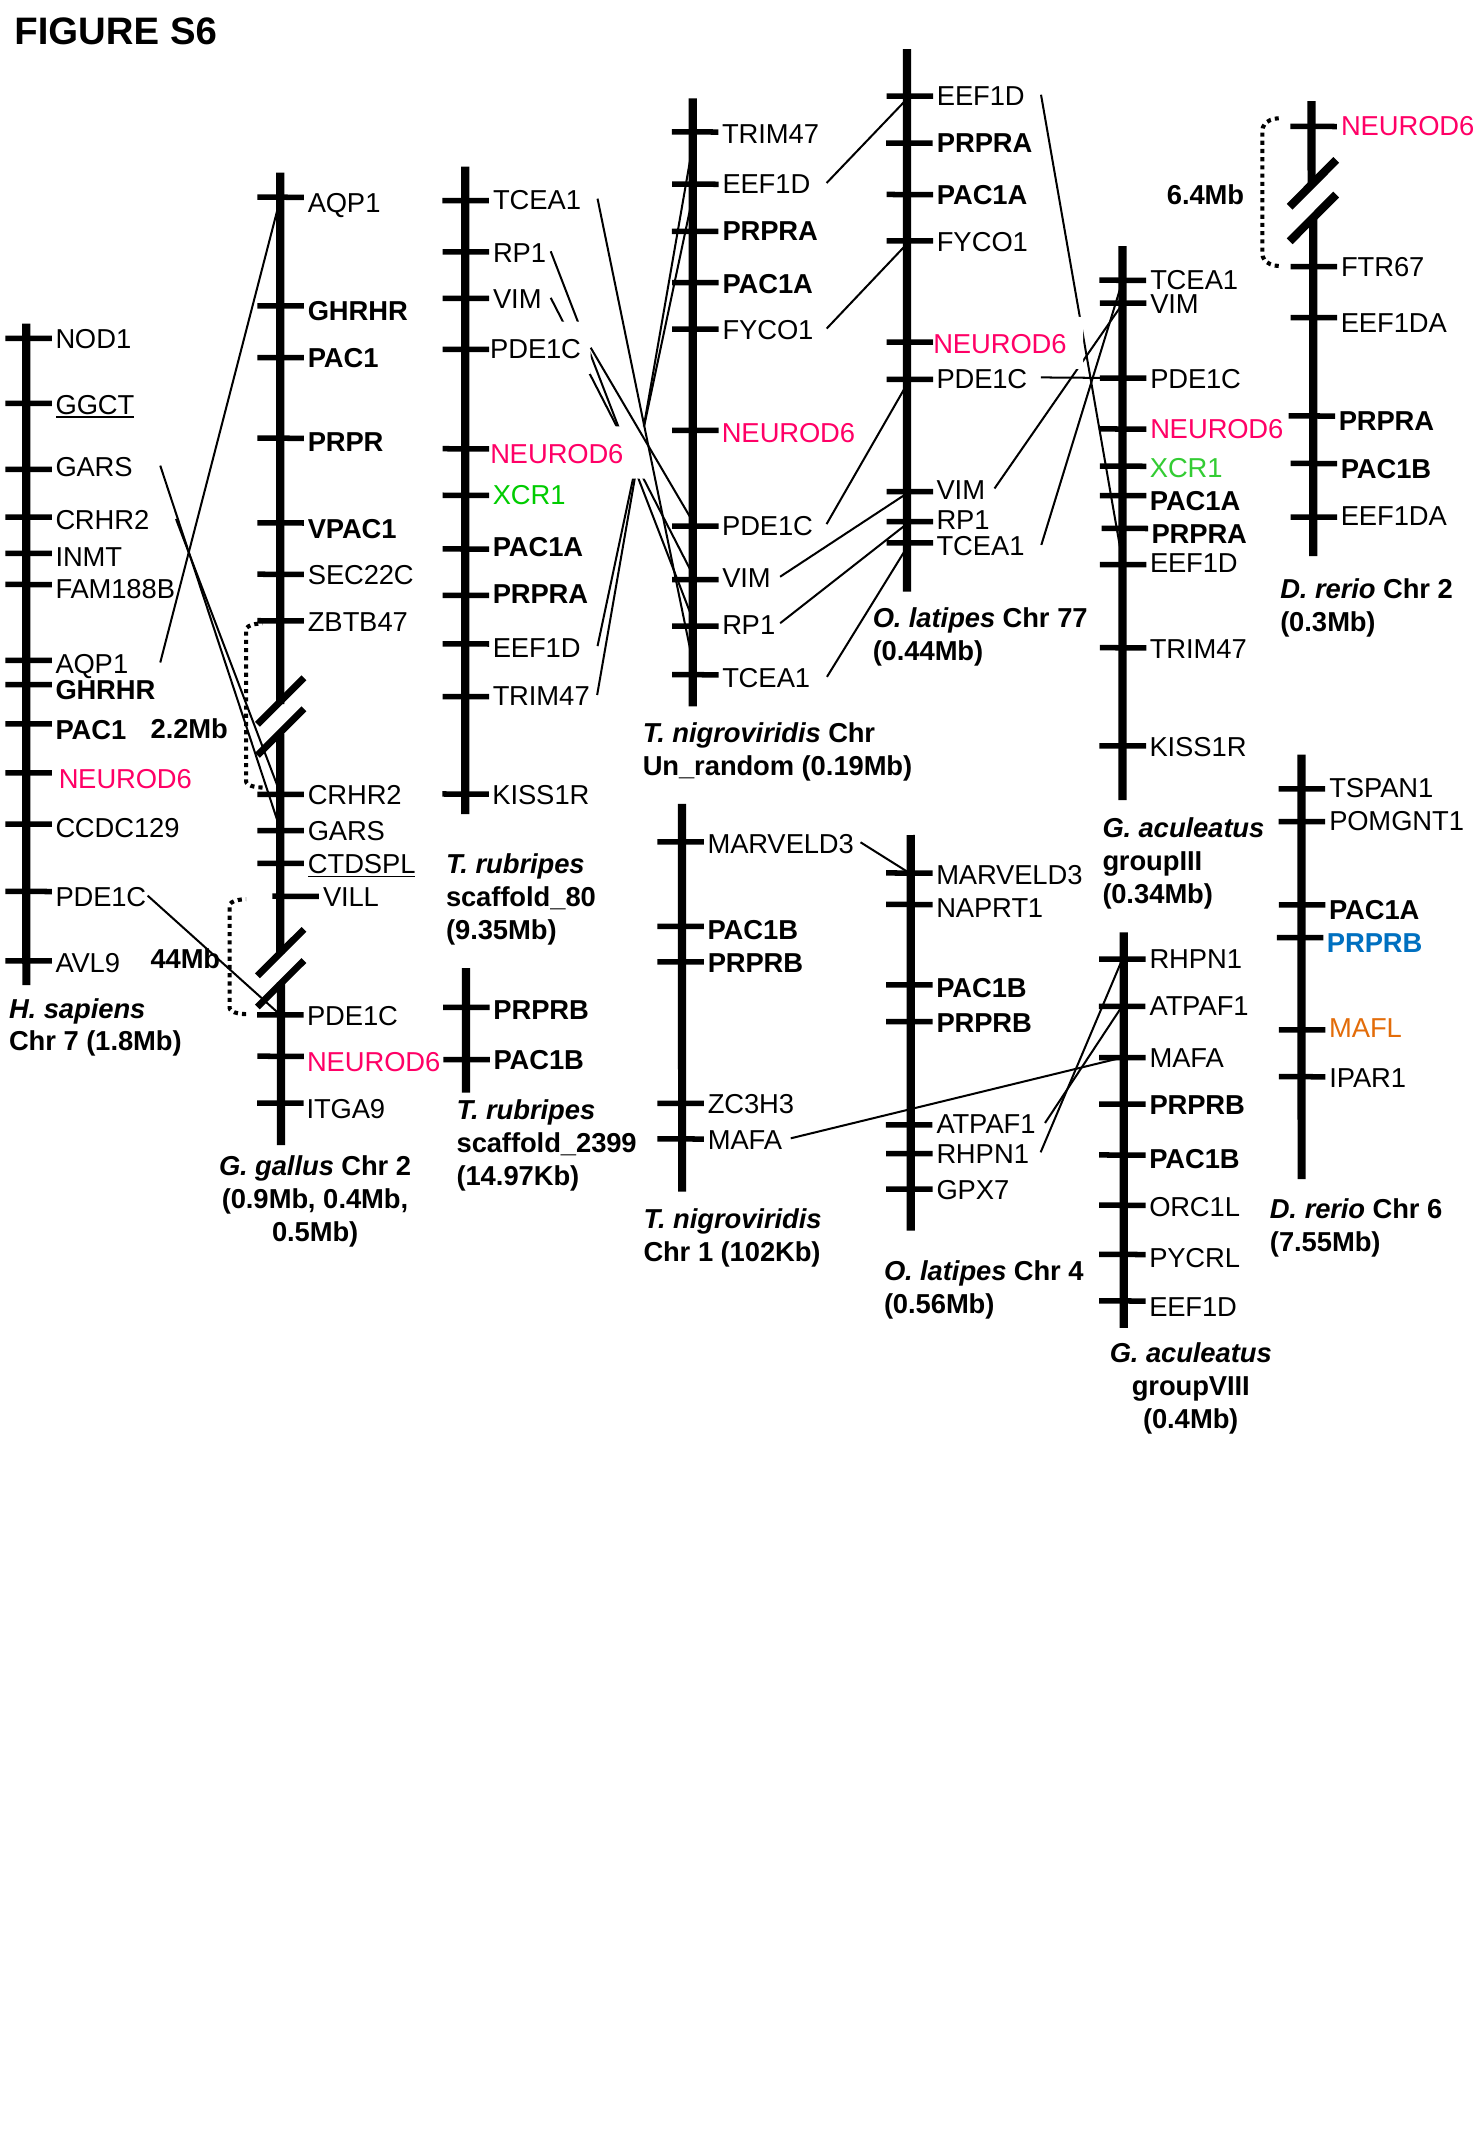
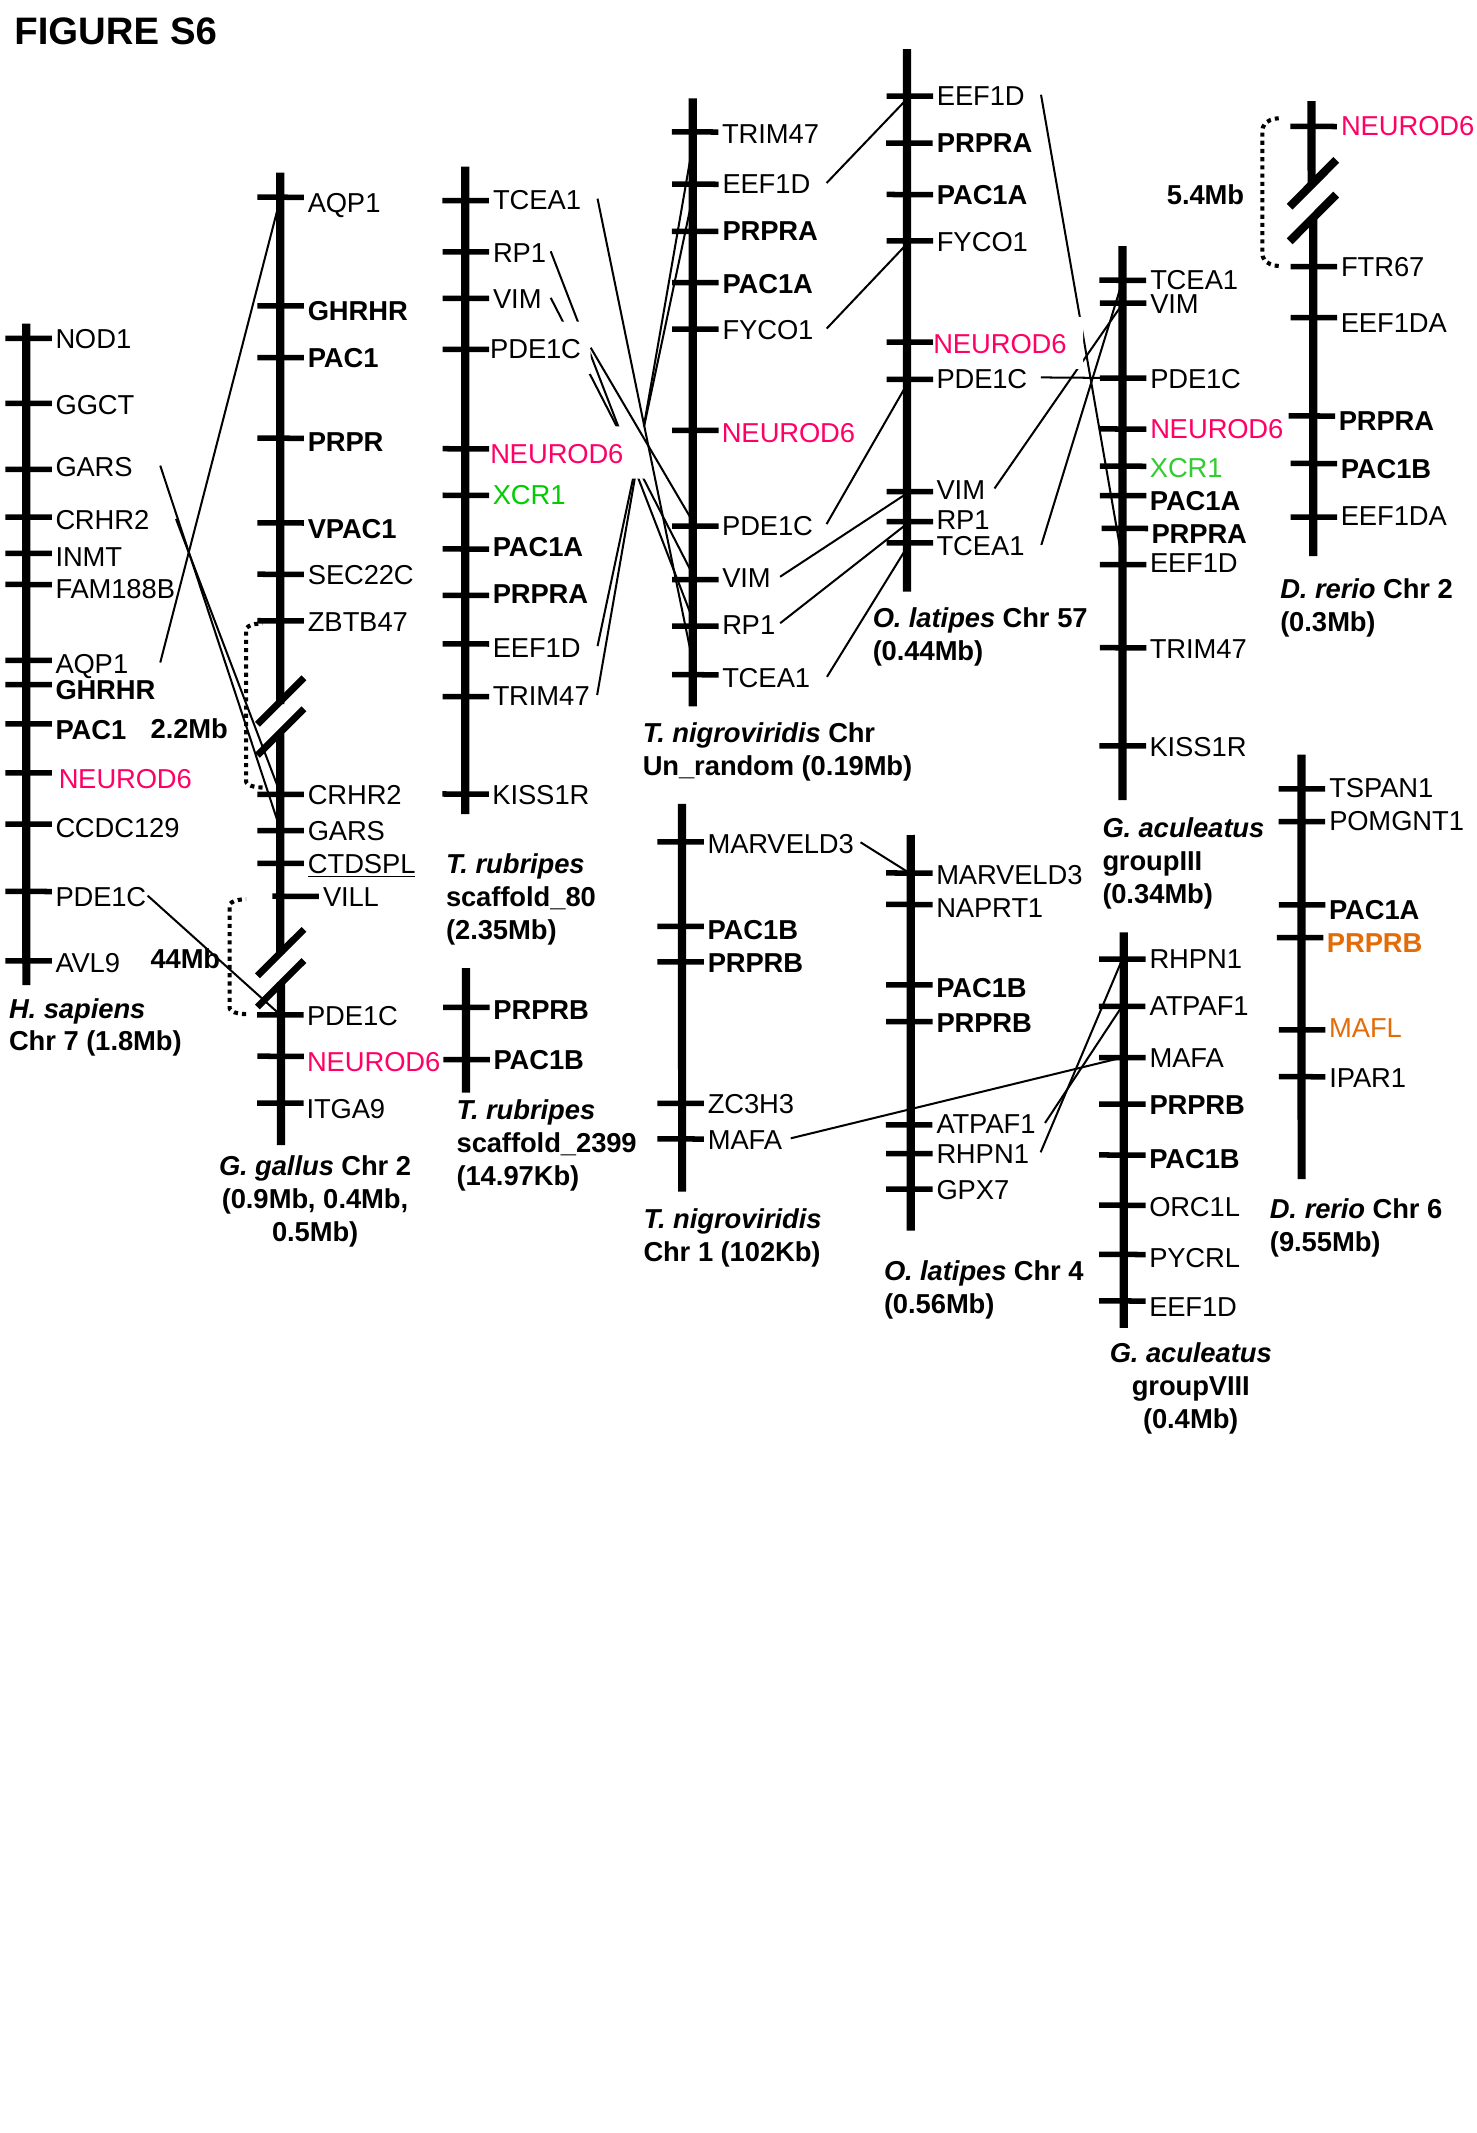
6.4Mb: 6.4Mb -> 5.4Mb (1205, 196)
GGCT underline: present -> none (95, 405)
77: 77 -> 57 (1072, 619)
9.35Mb: 9.35Mb -> 2.35Mb (501, 931)
PRPRB colour: blue -> orange (1375, 944)
7.55Mb: 7.55Mb -> 9.55Mb (1325, 1242)
